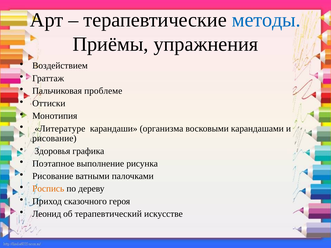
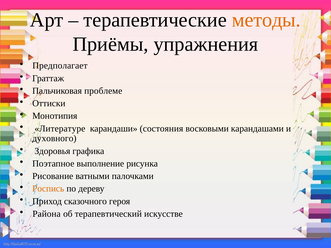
методы colour: blue -> orange (266, 20)
Воздействием: Воздействием -> Предполагает (60, 66)
организма: организма -> состояния (161, 129)
рисование: рисование -> духовного (54, 139)
Леонид: Леонид -> Района (47, 214)
